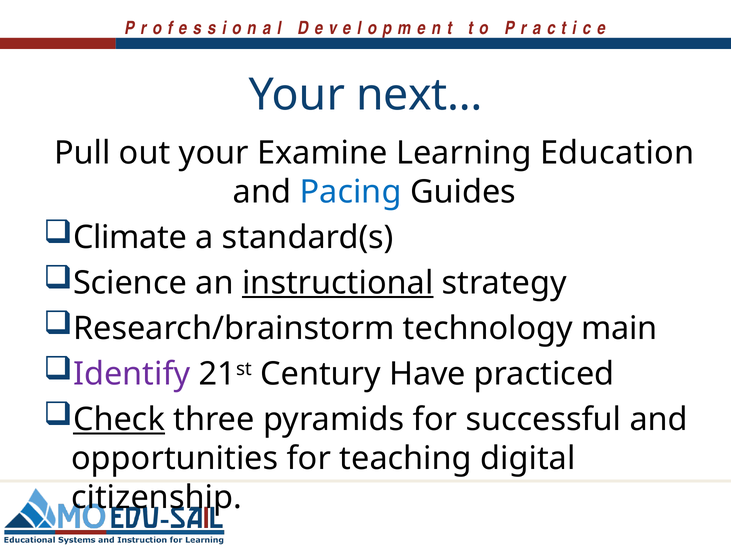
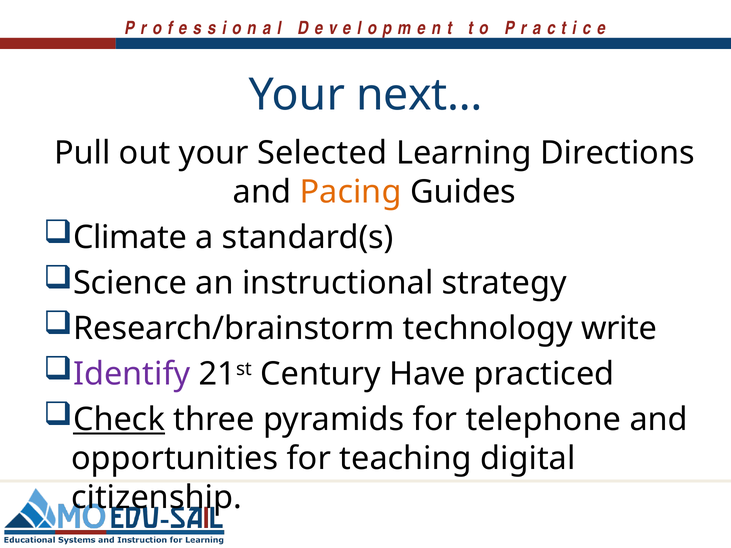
Examine: Examine -> Selected (322, 153)
Education: Education -> Directions (617, 153)
Pacing colour: blue -> orange (351, 192)
instructional underline: present -> none (338, 283)
main: main -> write (619, 329)
successful: successful -> telephone (543, 420)
